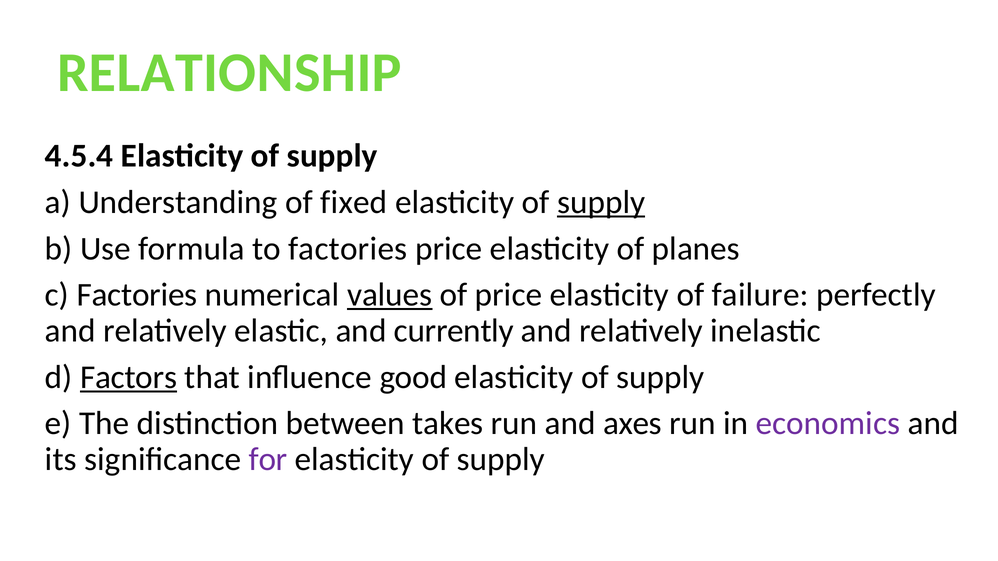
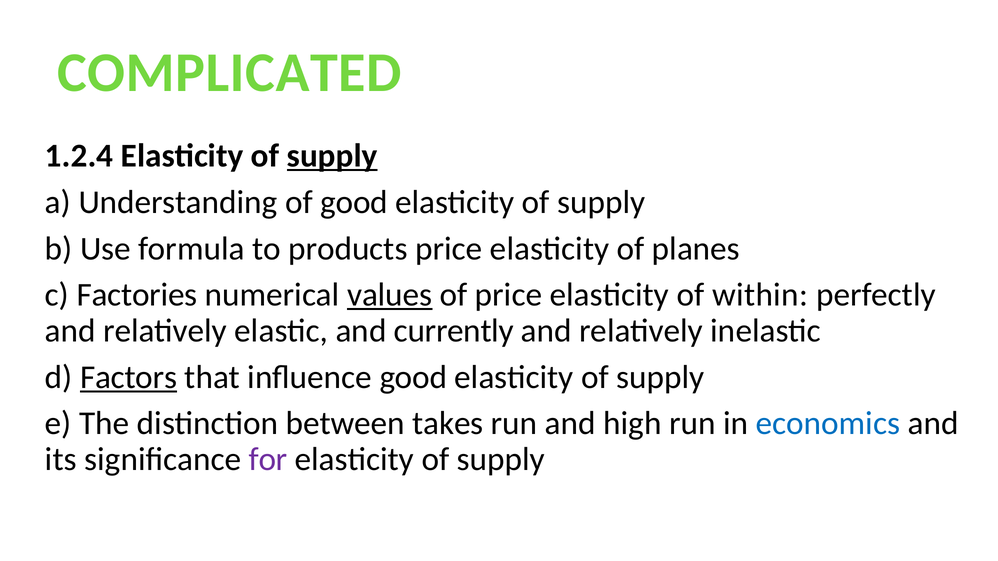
RELATIONSHIP: RELATIONSHIP -> COMPLICATED (229, 73)
4.5.4: 4.5.4 -> 1.2.4 (79, 156)
supply underline: none -> present (332, 156)
of fixed: fixed -> good (354, 202)
supply underline: present -> none (601, 202)
to factories: factories -> products (348, 249)
failure: failure -> within (760, 295)
axes: axes -> high (632, 424)
economics colour: purple -> blue (828, 424)
